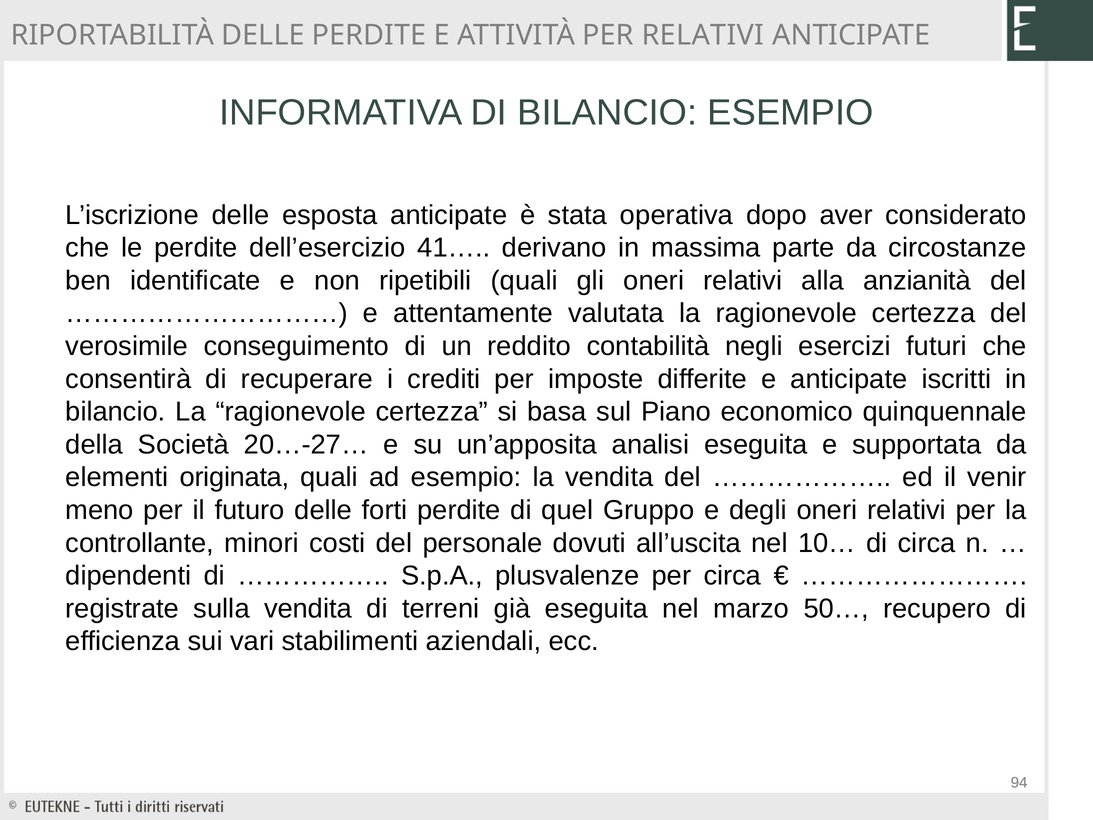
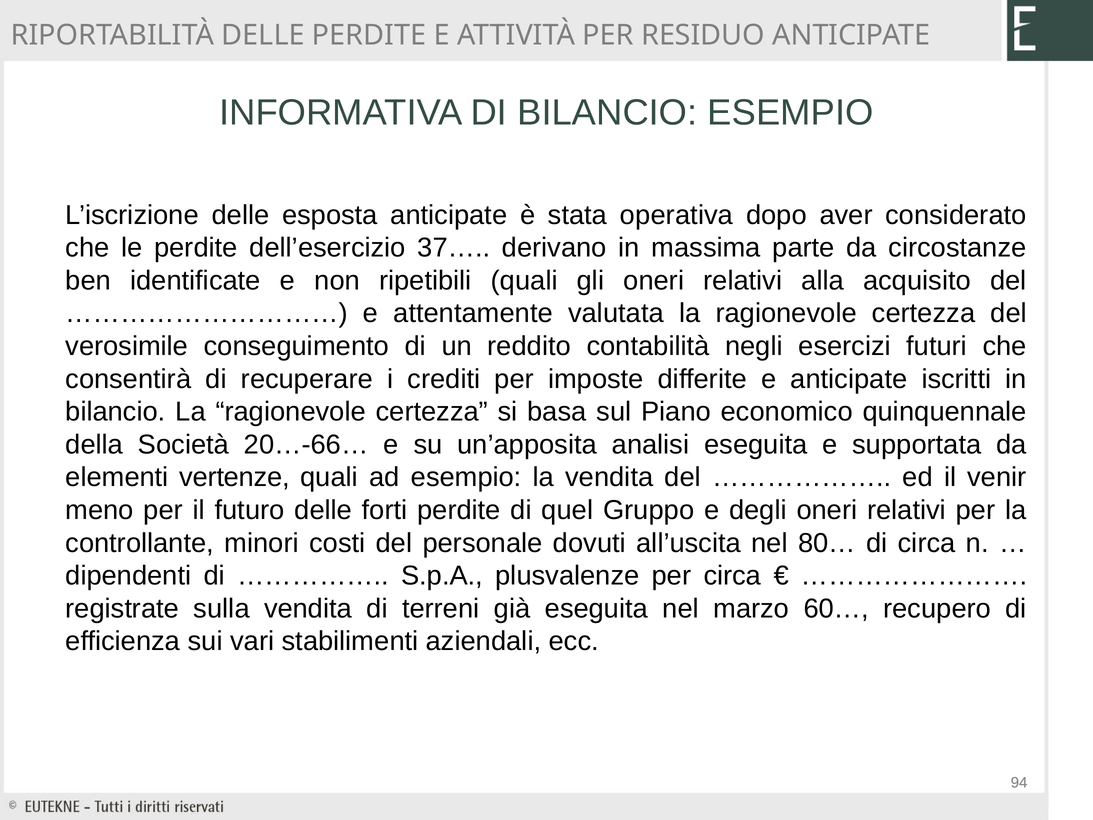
PER RELATIVI: RELATIVI -> RESIDUO (703, 35)
41…: 41… -> 37… (454, 248)
anzianità: anzianità -> acquisito (917, 281)
20…-27…: 20…-27… -> 20…-66… (306, 444)
originata: originata -> vertenze (235, 477)
10…: 10… -> 80… (827, 543)
50…: 50… -> 60… (836, 608)
